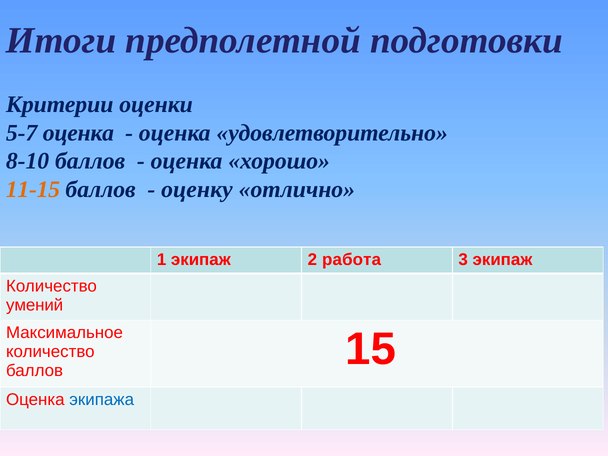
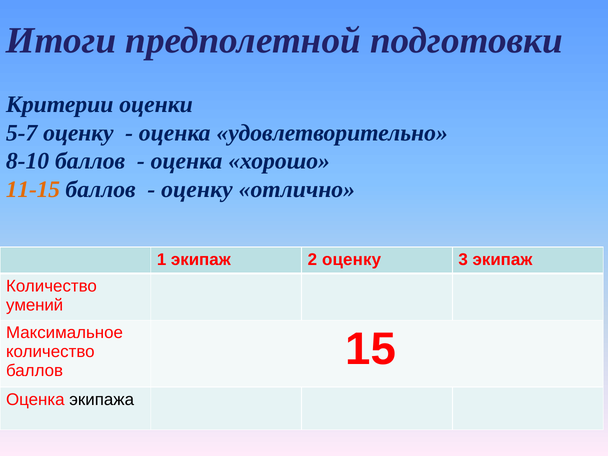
5-7 оценка: оценка -> оценку (78, 133)
2 работа: работа -> оценку (352, 260)
экипажа colour: blue -> black (102, 400)
